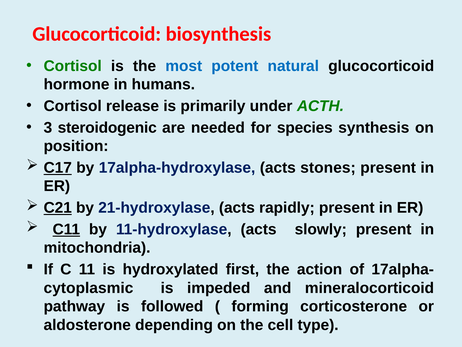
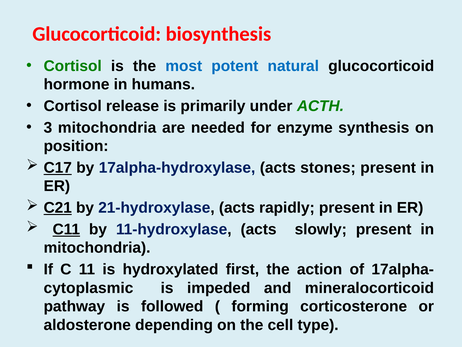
3 steroidogenic: steroidogenic -> mitochondria (107, 127)
species: species -> enzyme (305, 127)
